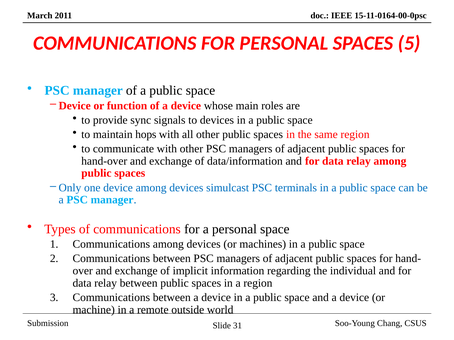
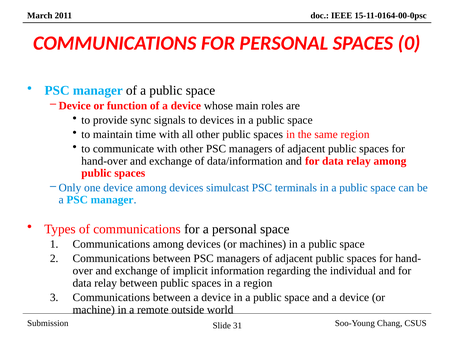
5: 5 -> 0 (409, 43)
hops: hops -> time (146, 135)
